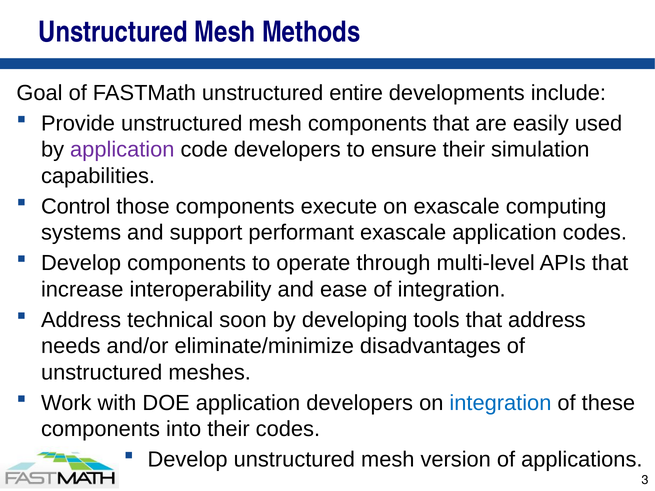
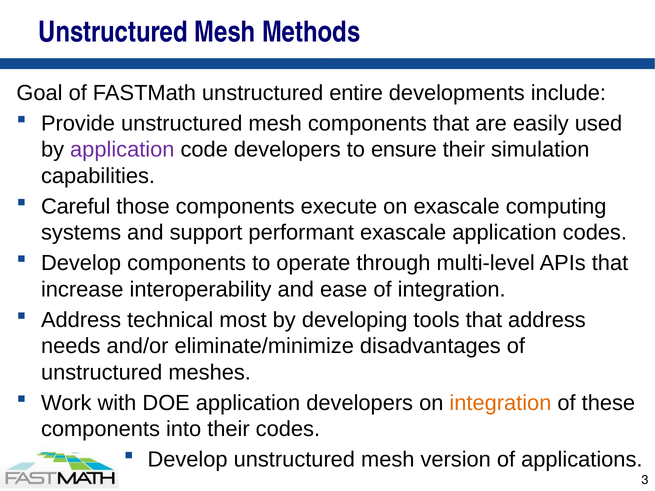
Control: Control -> Careful (76, 207)
soon: soon -> most (243, 320)
integration colour: blue -> orange (500, 403)
